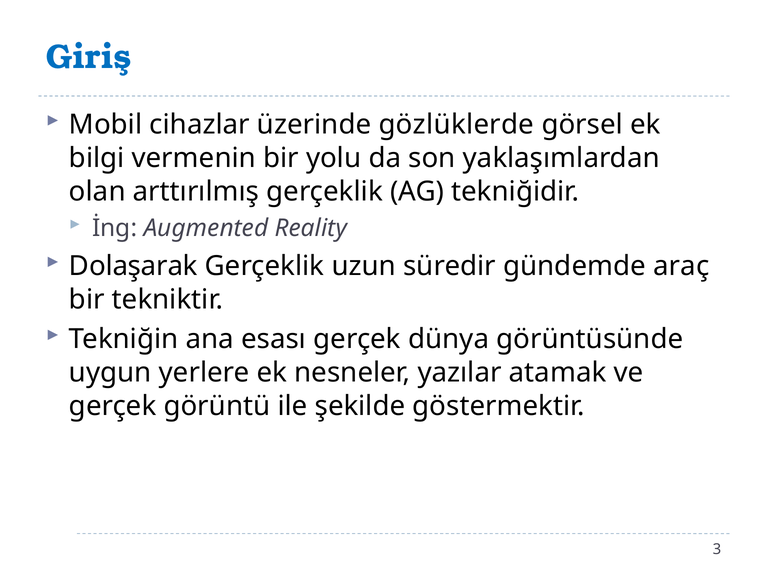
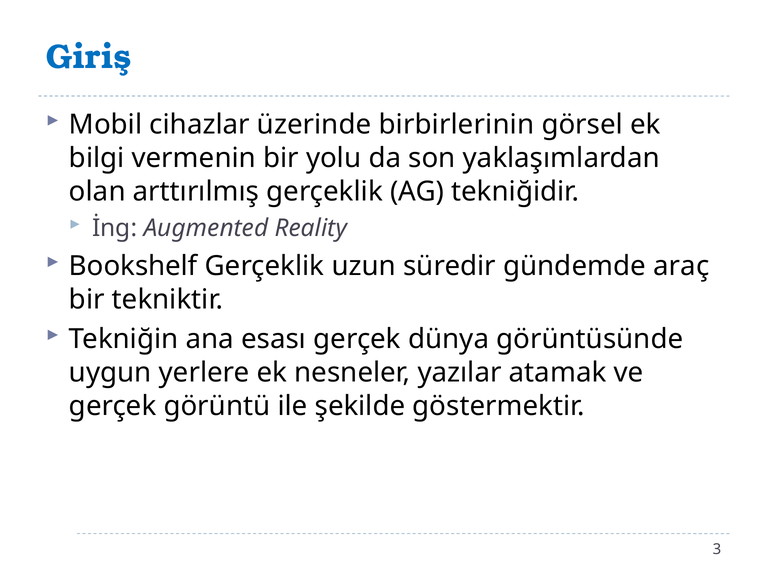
gözlüklerde: gözlüklerde -> birbirlerinin (456, 125)
Dolaşarak: Dolaşarak -> Bookshelf (133, 266)
